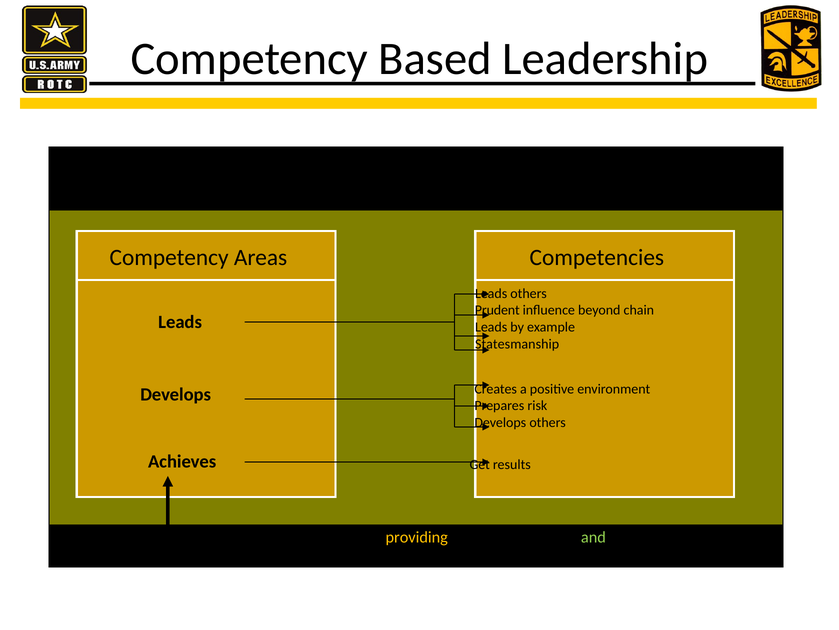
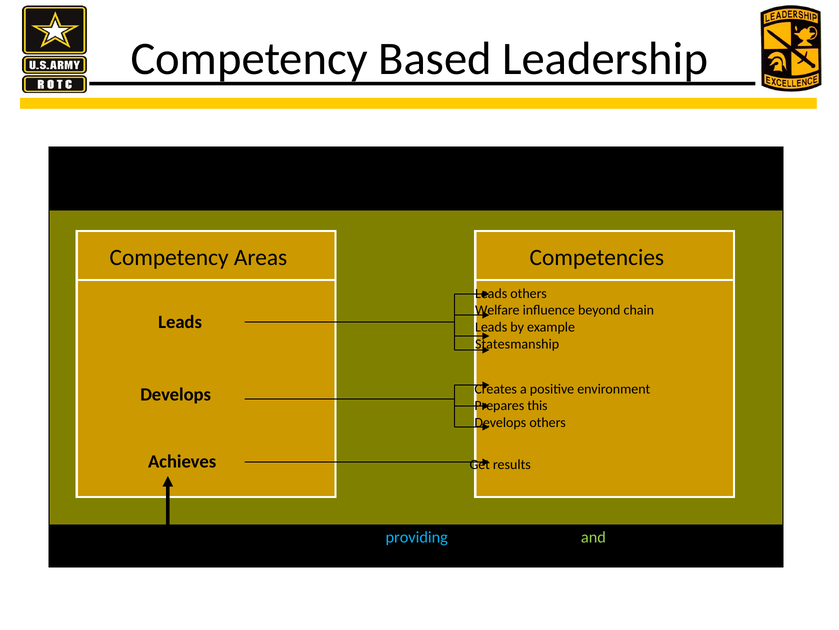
Prudent: Prudent -> Welfare (497, 310)
risk: risk -> this (537, 405)
providing colour: yellow -> light blue (417, 537)
